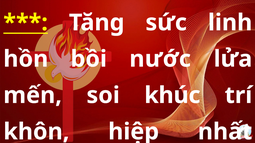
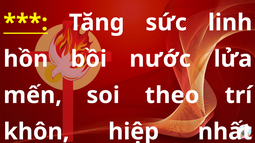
khúc: khúc -> theo (172, 96)
